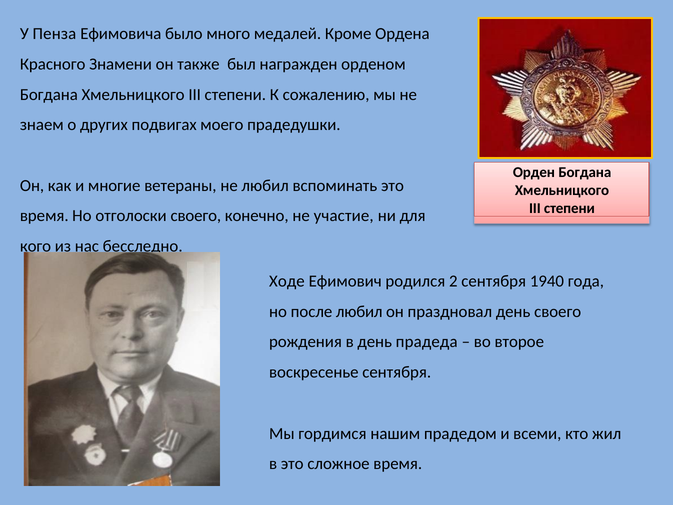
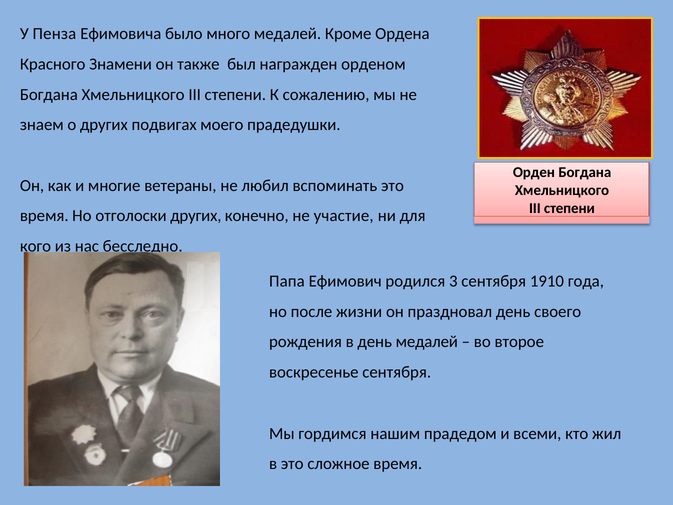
отголоски своего: своего -> других (196, 216)
Ходе: Ходе -> Папа (287, 281)
2: 2 -> 3 (453, 281)
1940: 1940 -> 1910 (547, 281)
после любил: любил -> жизни (359, 311)
день прадеда: прадеда -> медалей (427, 342)
